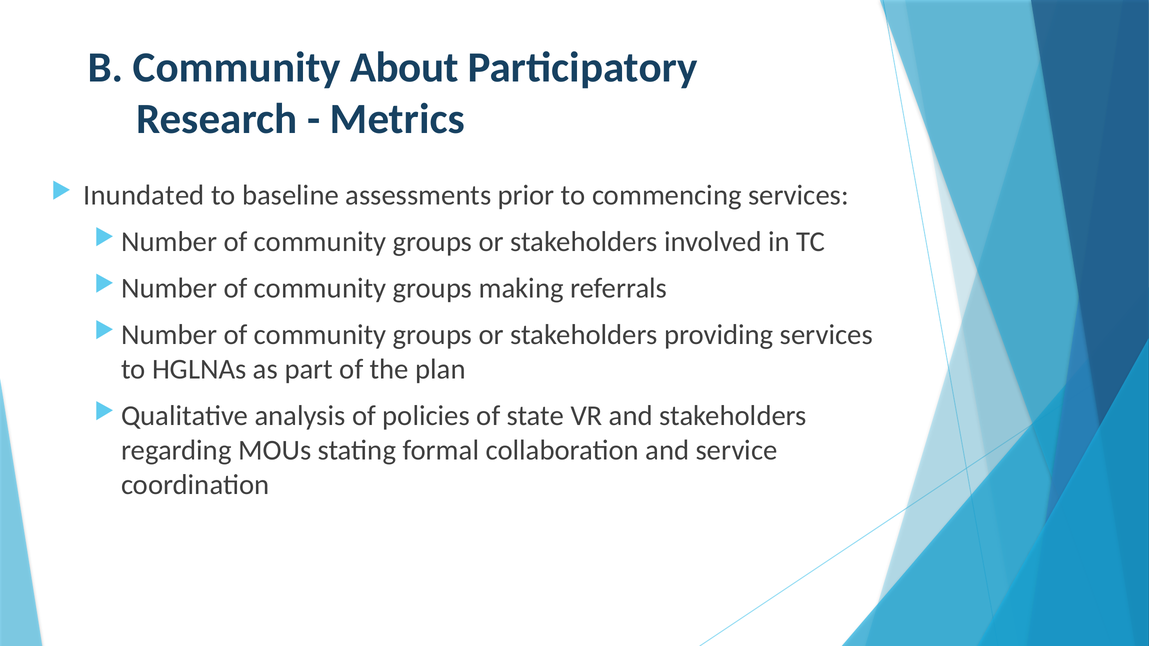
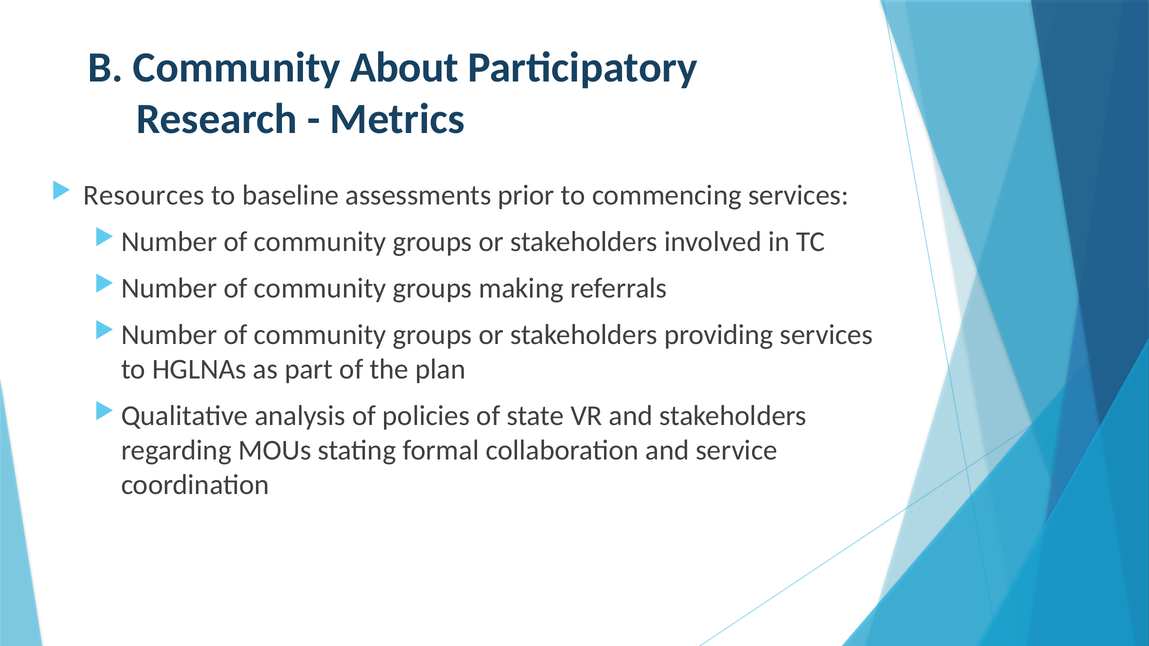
Inundated: Inundated -> Resources (144, 196)
